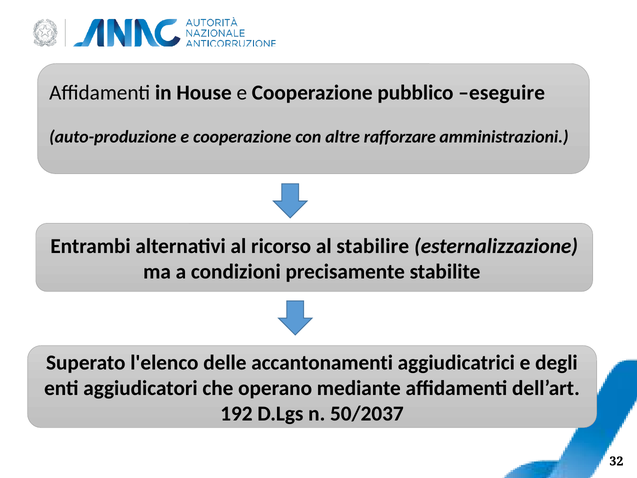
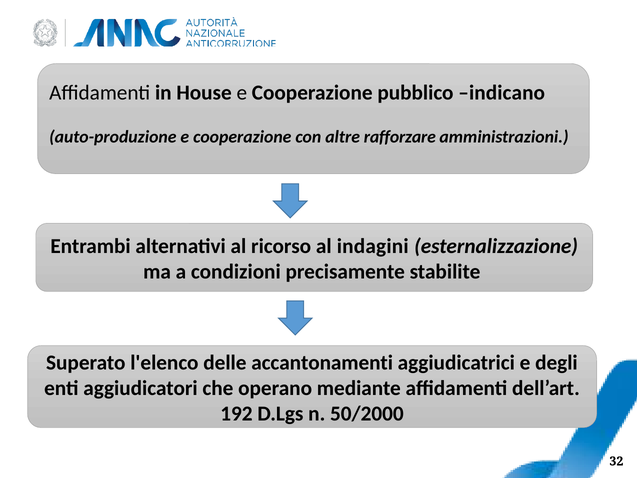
eseguire: eseguire -> indicano (502, 92)
stabilire: stabilire -> indagini (373, 246)
50/2037: 50/2037 -> 50/2000 (367, 413)
